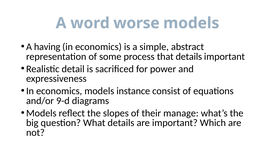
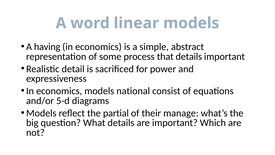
worse: worse -> linear (136, 23)
instance: instance -> national (133, 91)
9-d: 9-d -> 5-d (63, 101)
slopes: slopes -> partial (116, 113)
